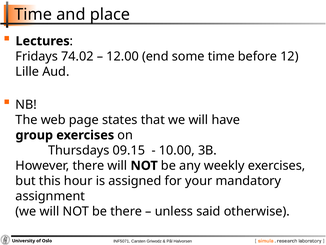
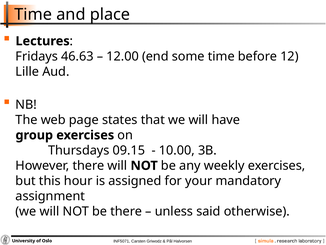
74.02: 74.02 -> 46.63 (77, 56)
